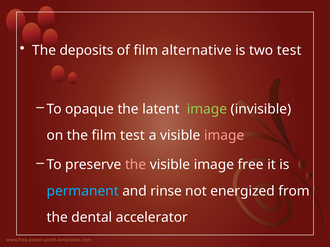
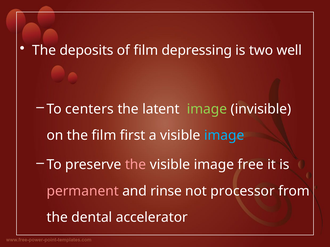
alternative: alternative -> depressing (197, 51)
two test: test -> well (289, 51)
opaque: opaque -> centers (89, 109)
film test: test -> first (133, 136)
image colour: pink -> light blue (224, 136)
permanent colour: light blue -> pink (83, 191)
energized: energized -> processor (243, 191)
